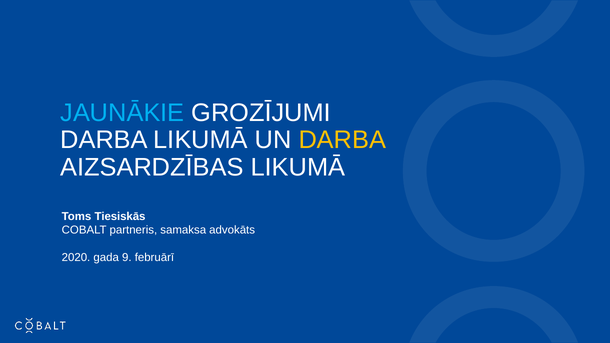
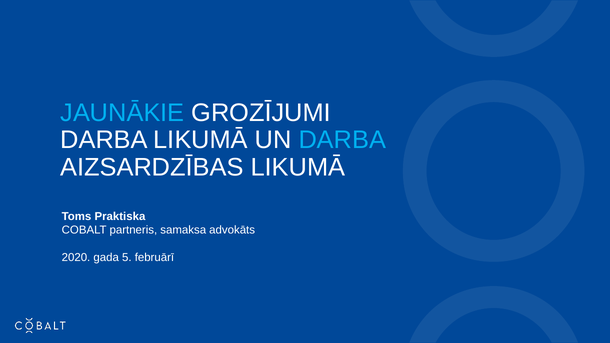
DARBA colour: yellow -> light blue (342, 140)
Tiesiskās: Tiesiskās -> Praktiska (120, 216)
9: 9 -> 5 (127, 258)
